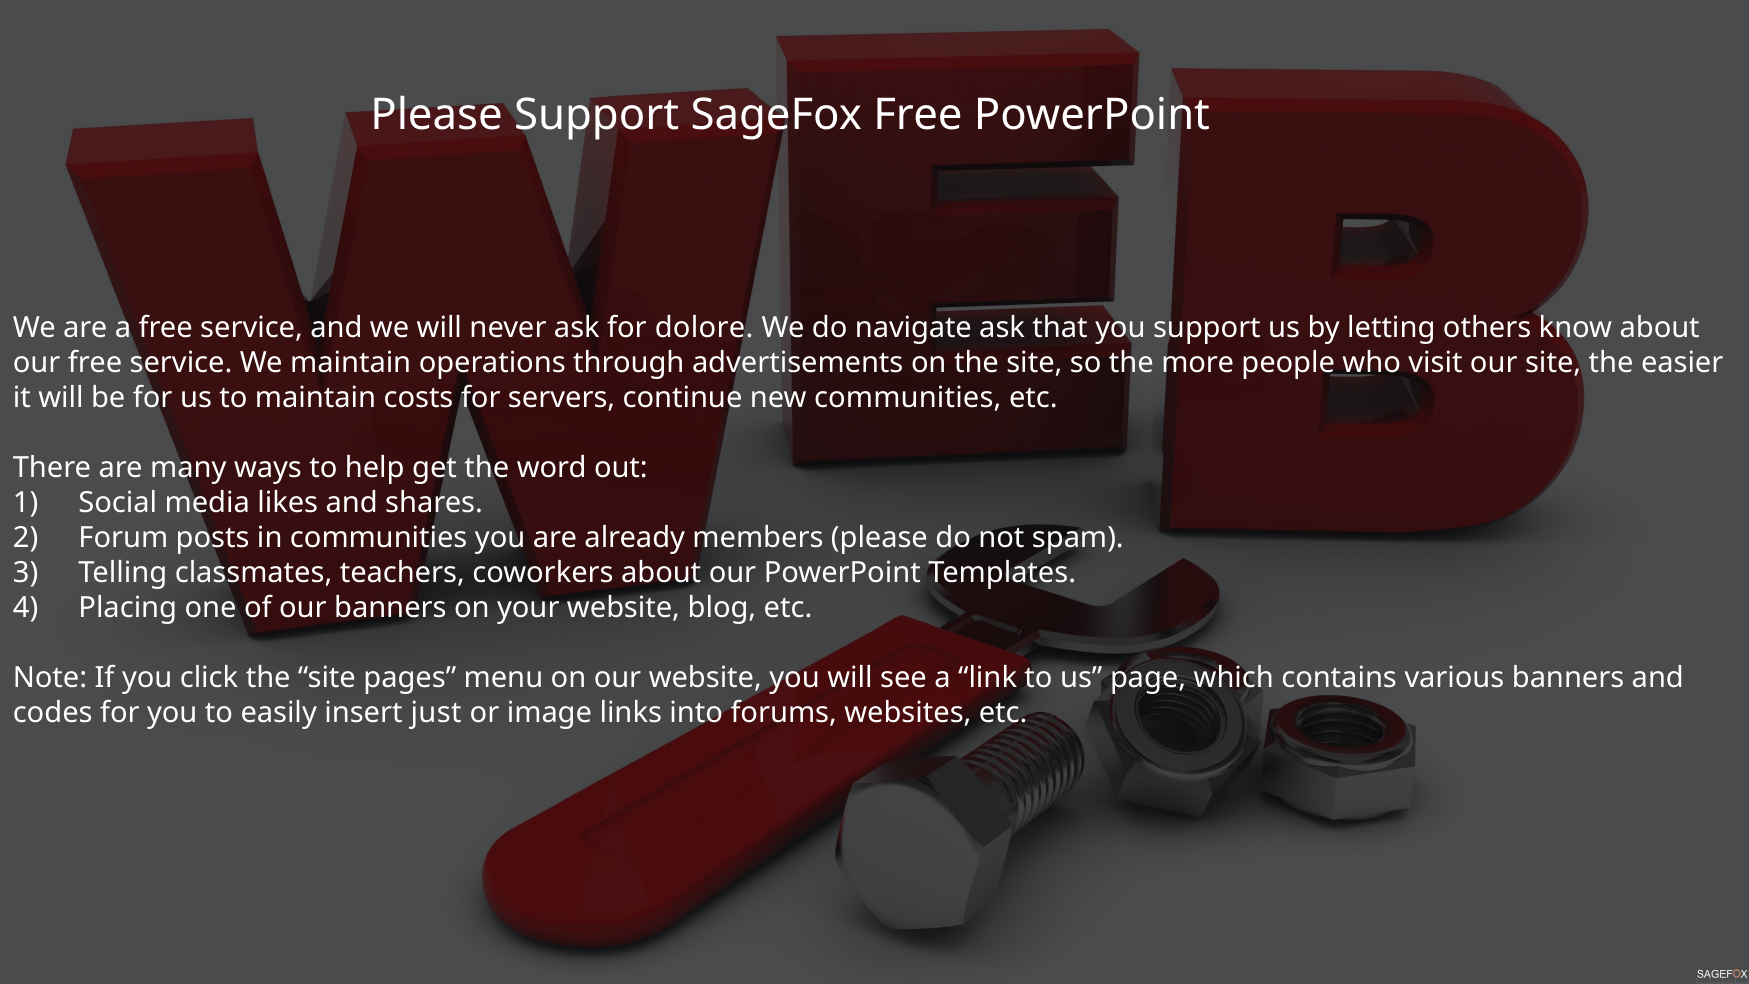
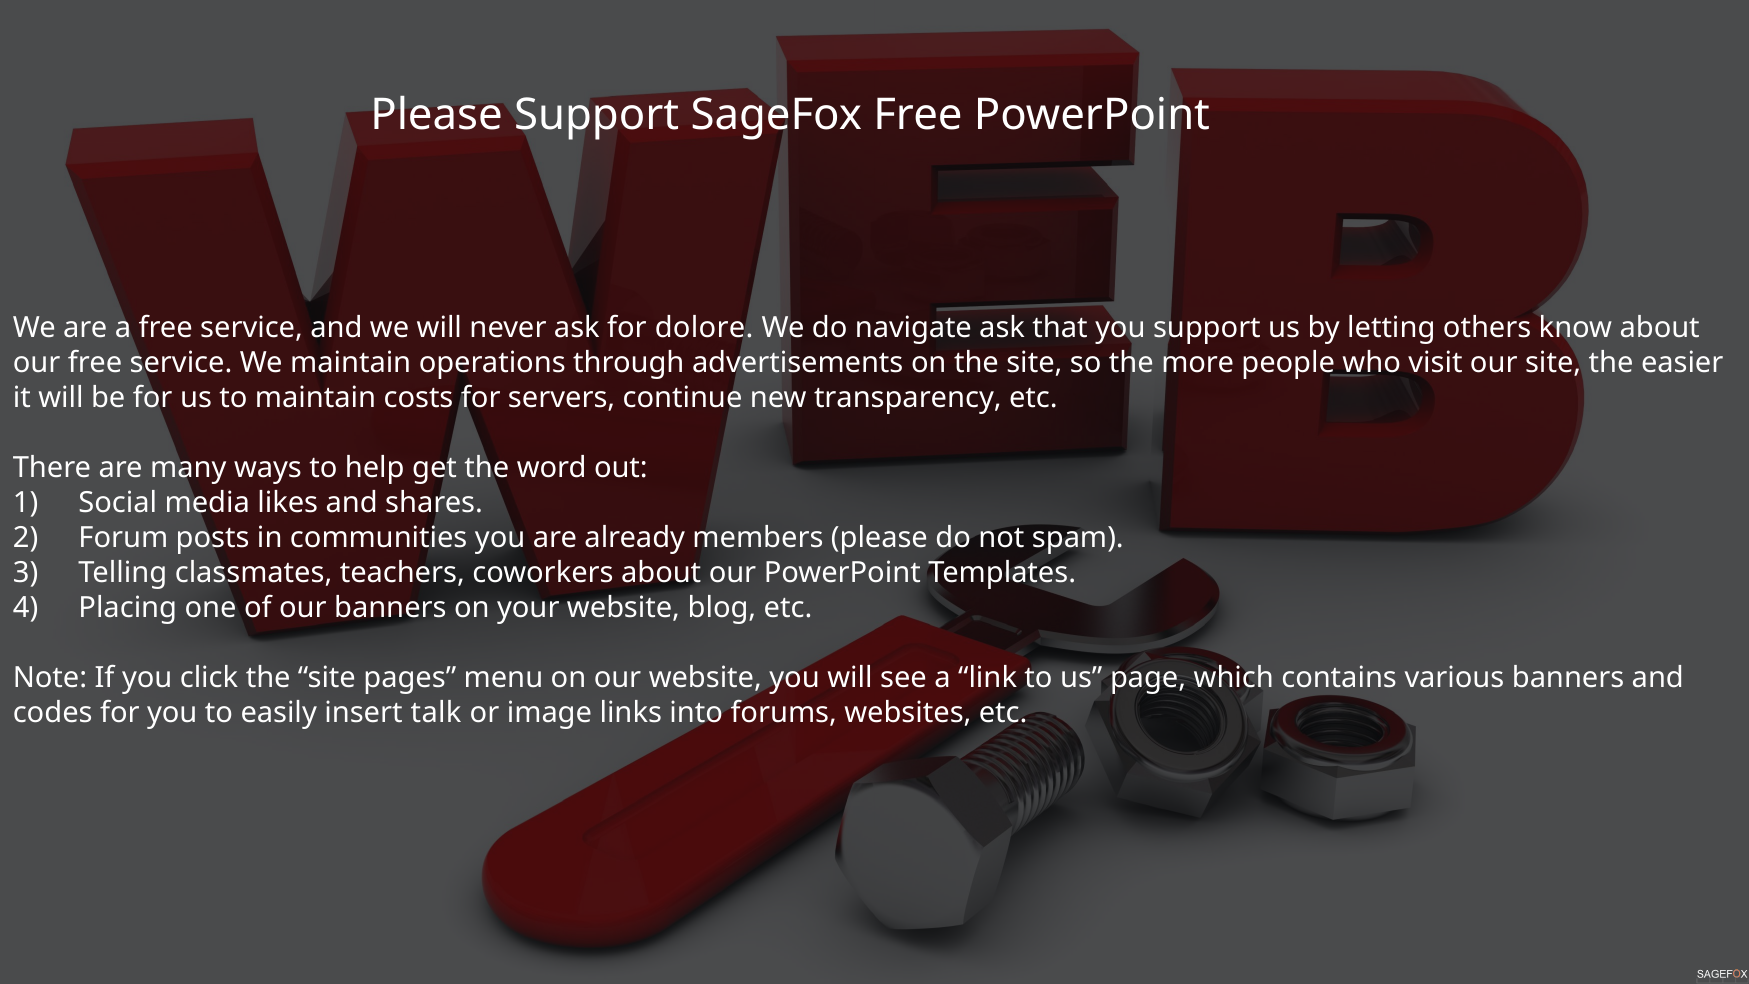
new communities: communities -> transparency (908, 398)
just: just -> talk (436, 712)
